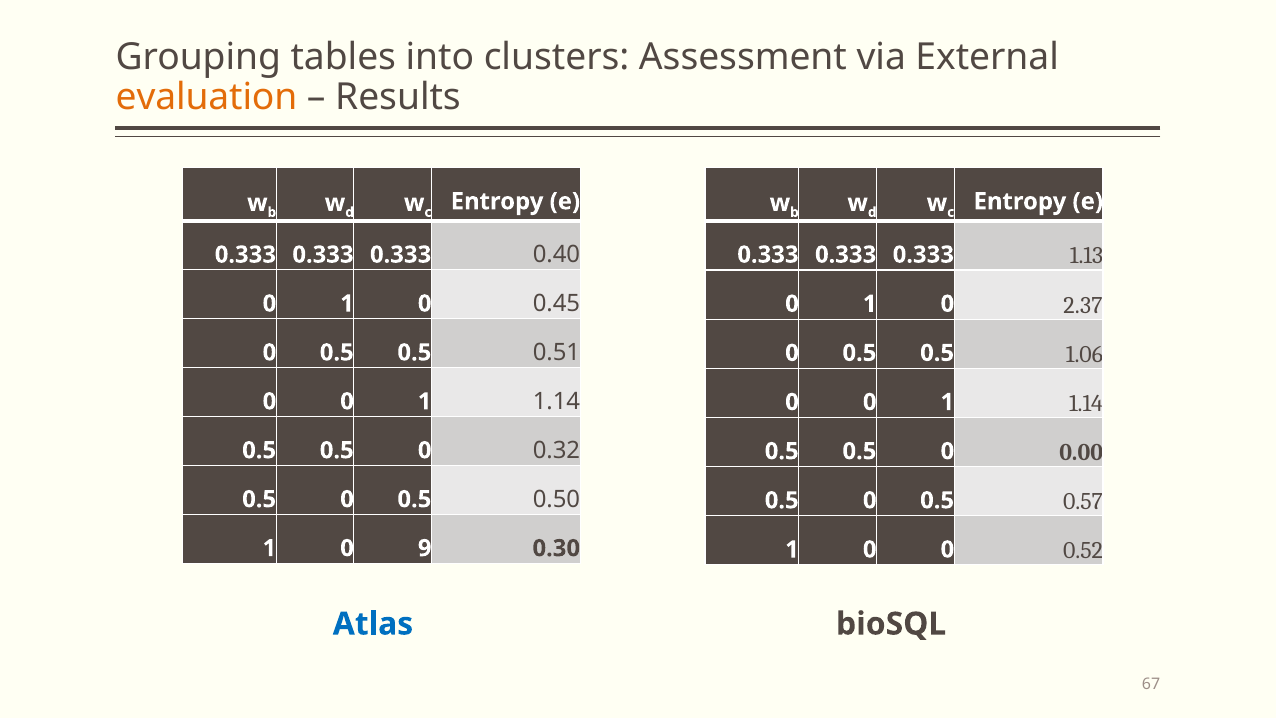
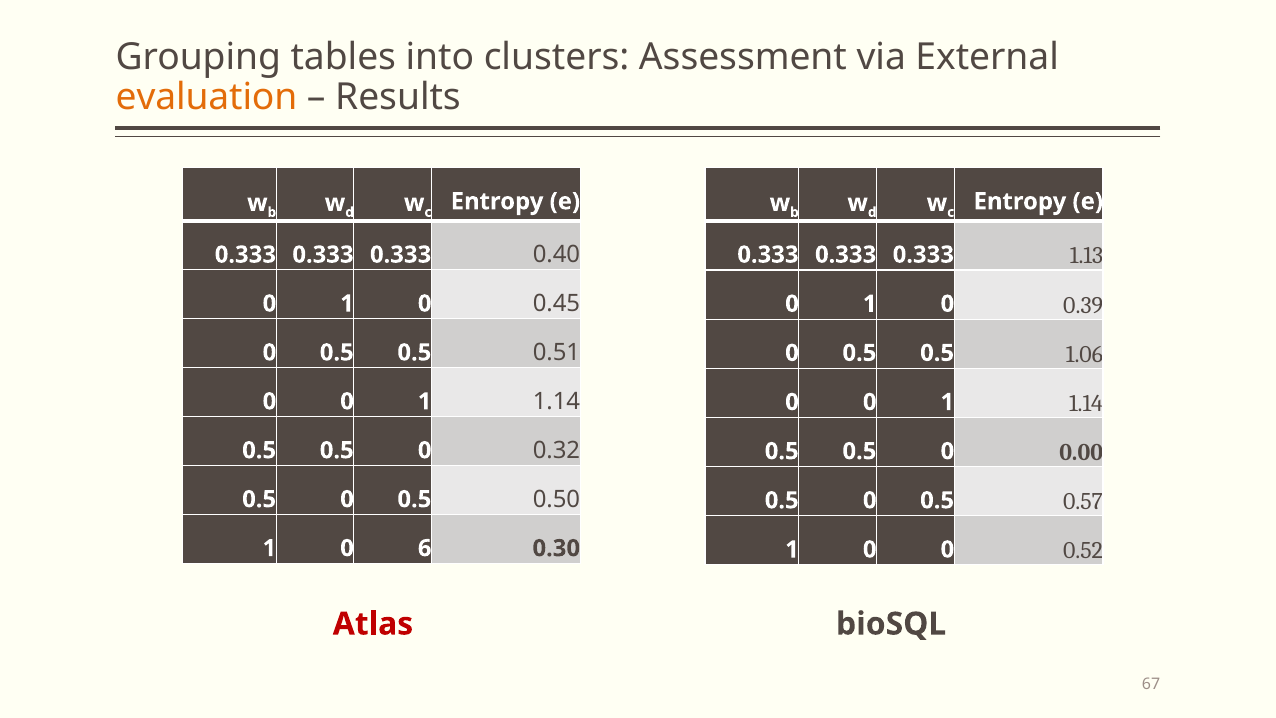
2.37: 2.37 -> 0.39 (1083, 305)
9: 9 -> 6 (425, 548)
Atlas colour: blue -> red (373, 624)
